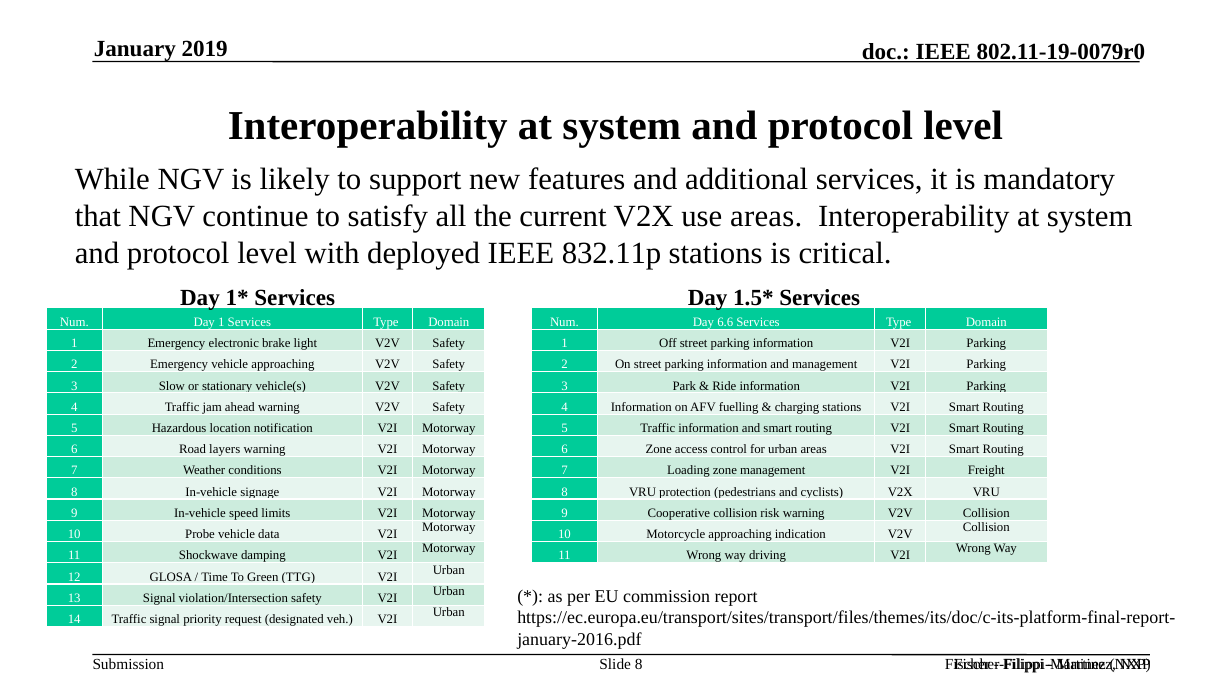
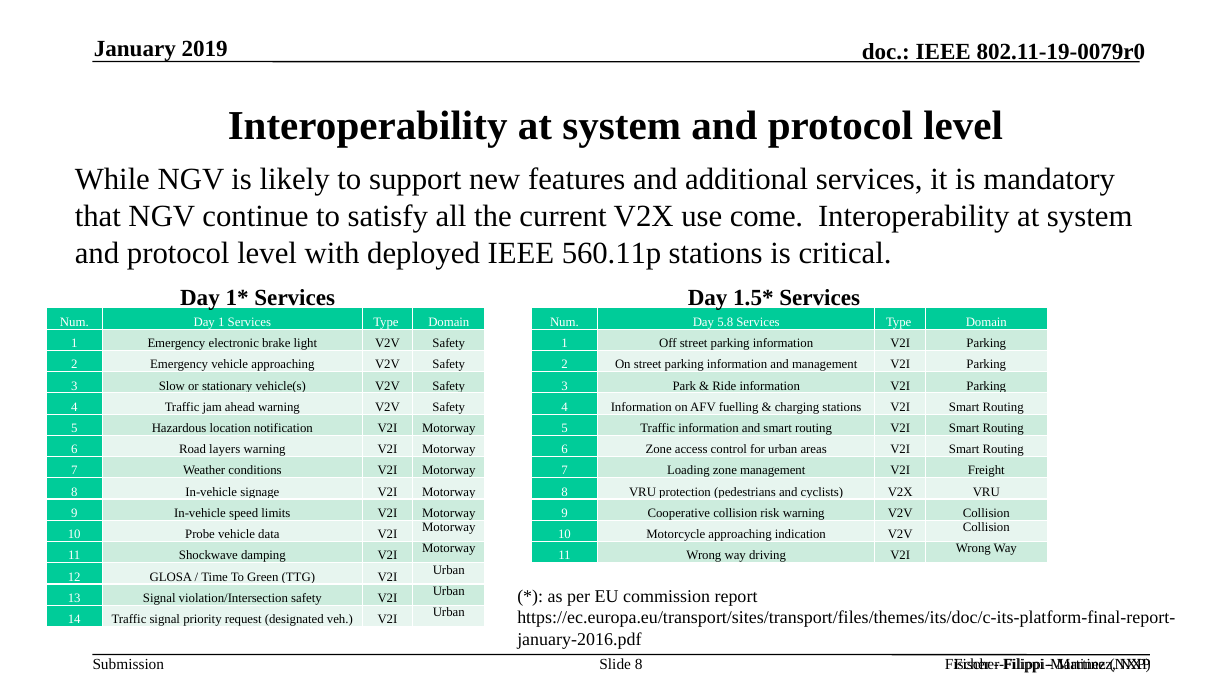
use areas: areas -> come (767, 216)
832.11p: 832.11p -> 560.11p (612, 253)
6.6: 6.6 -> 5.8 (725, 322)
